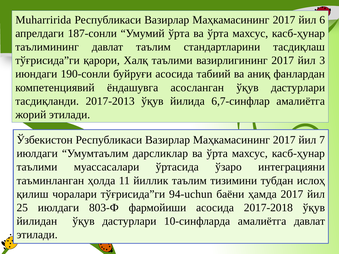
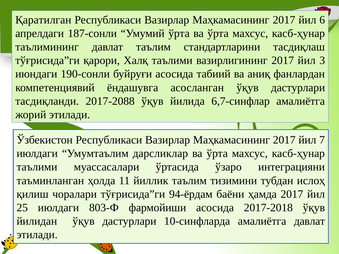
Muharririda: Muharririda -> Қаратилган (43, 20)
2017-2013: 2017-2013 -> 2017-2088 (110, 101)
94-uchun: 94-uchun -> 94-ёрдам (191, 194)
